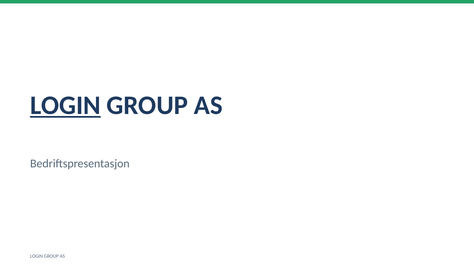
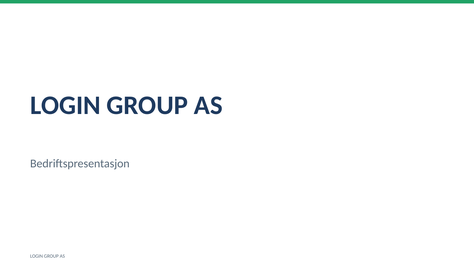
LOGIN underline: present -> none (65, 105)
